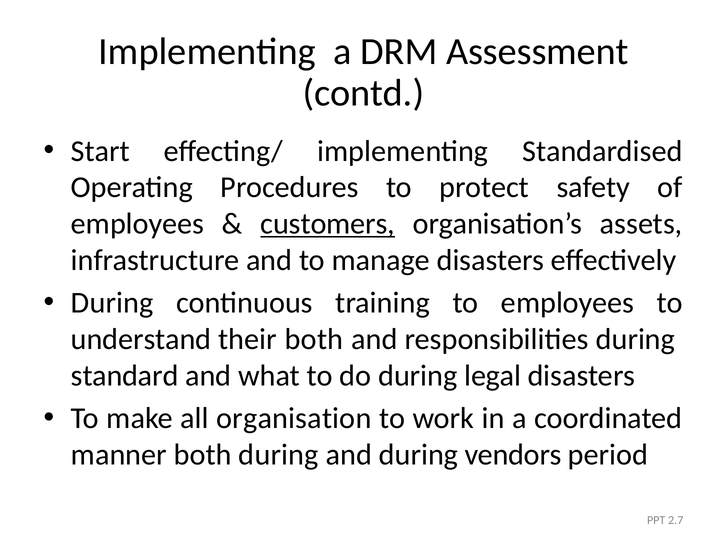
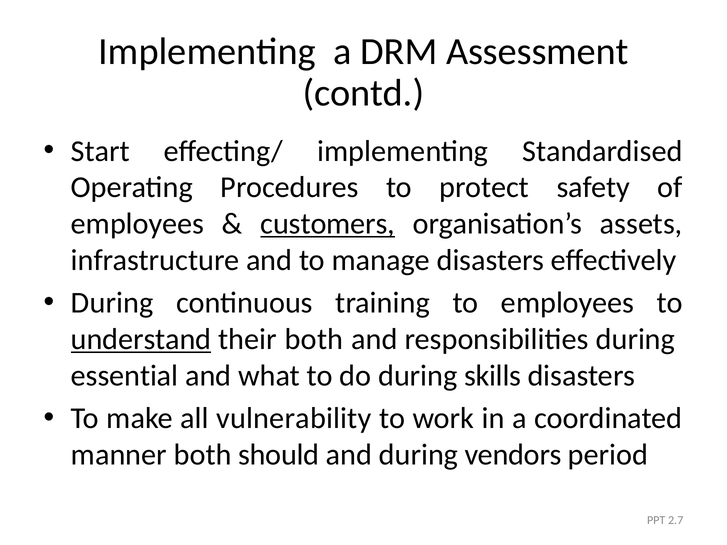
understand underline: none -> present (141, 339)
standard: standard -> essential (125, 376)
legal: legal -> skills (493, 376)
organisation: organisation -> vulnerability (294, 419)
both during: during -> should (279, 455)
